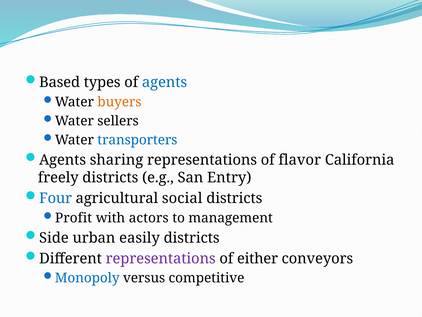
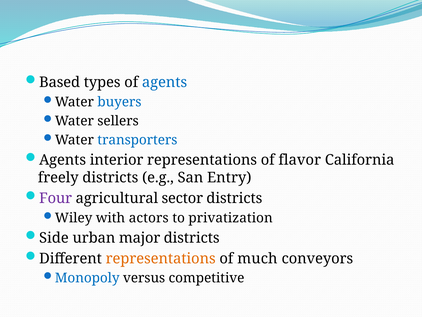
buyers colour: orange -> blue (119, 102)
sharing: sharing -> interior (117, 160)
Four colour: blue -> purple (56, 198)
social: social -> sector (182, 198)
Profit: Profit -> Wiley (74, 218)
management: management -> privatization (231, 218)
easily: easily -> major (140, 238)
representations colour: purple -> orange (161, 258)
either: either -> much (257, 258)
